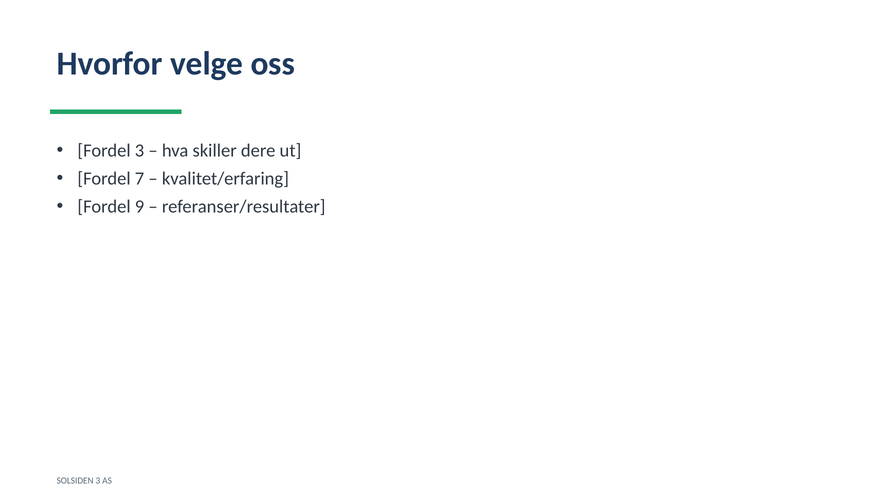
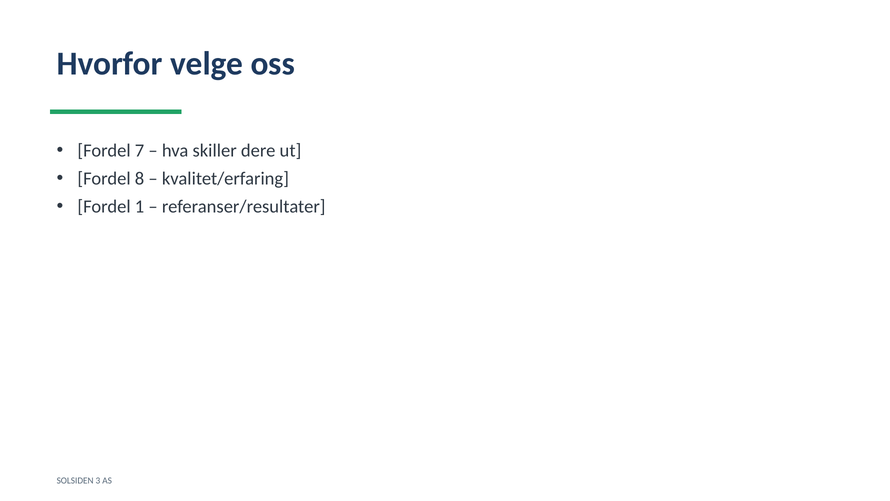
Fordel 3: 3 -> 7 (140, 151)
7: 7 -> 8 (140, 179)
9: 9 -> 1 (140, 206)
